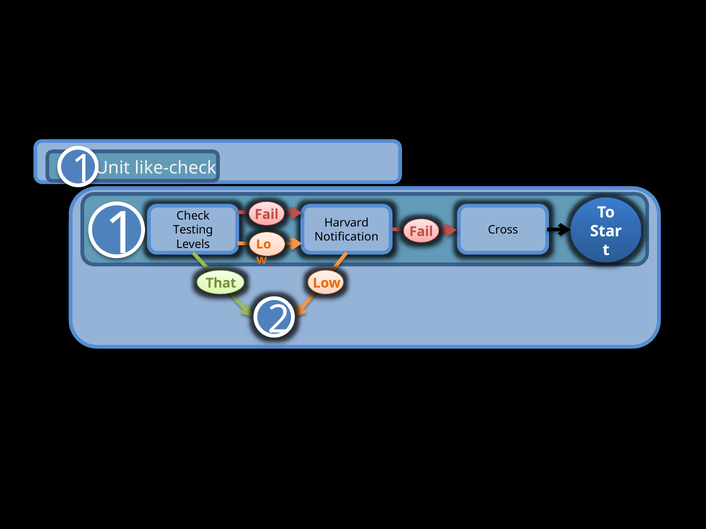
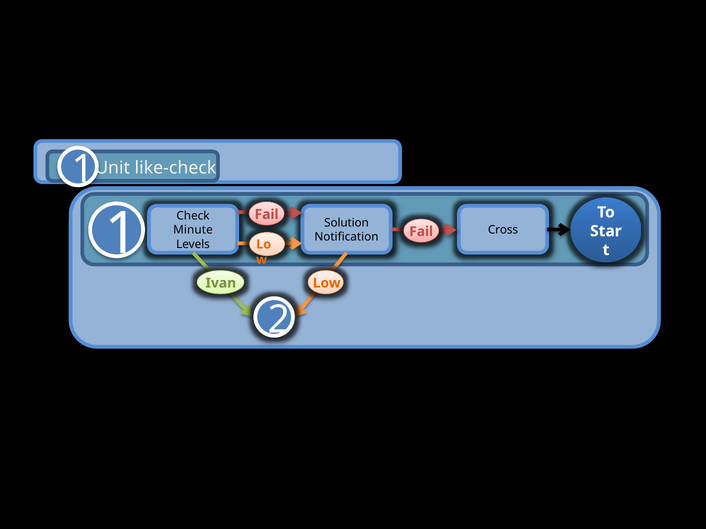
Harvard: Harvard -> Solution (347, 223)
Testing: Testing -> Minute (193, 230)
That: That -> Ivan (221, 283)
